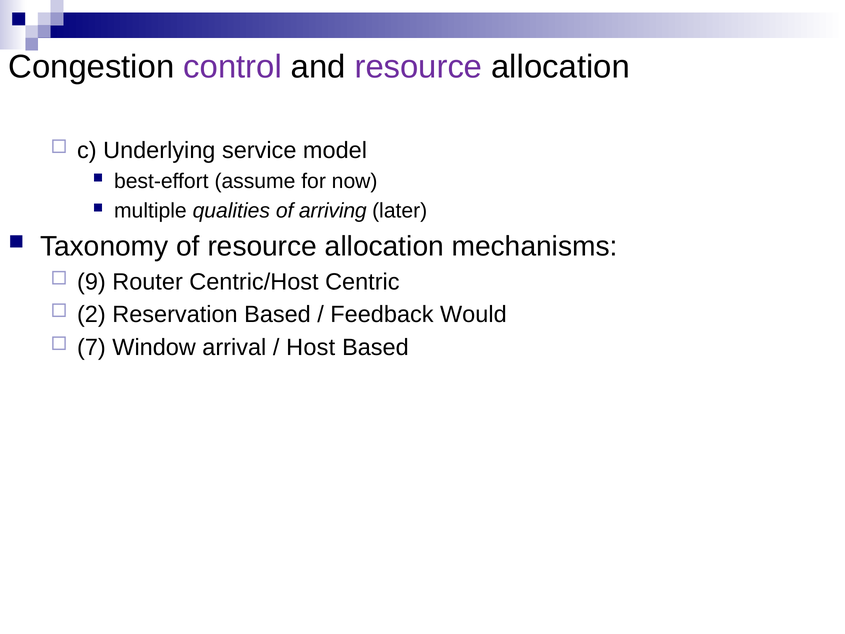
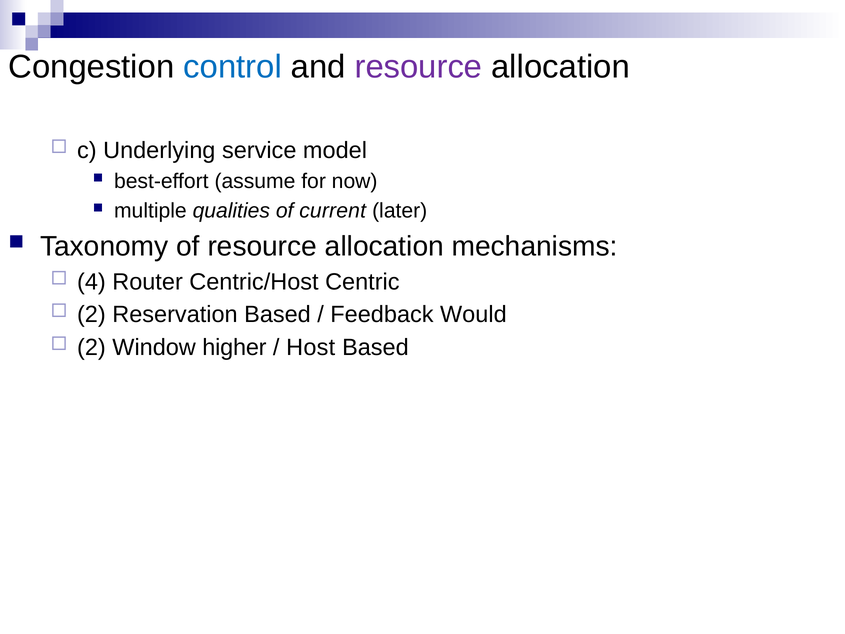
control colour: purple -> blue (233, 67)
arriving: arriving -> current (333, 211)
9: 9 -> 4 (91, 282)
7: 7 -> 2 (91, 347)
arrival: arrival -> higher (234, 347)
